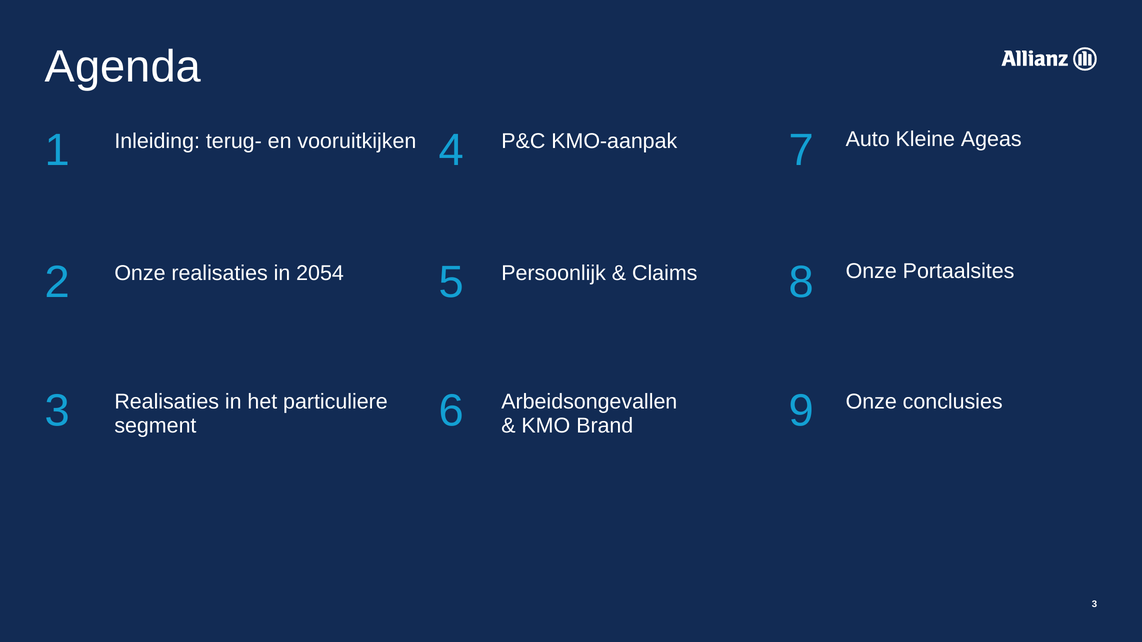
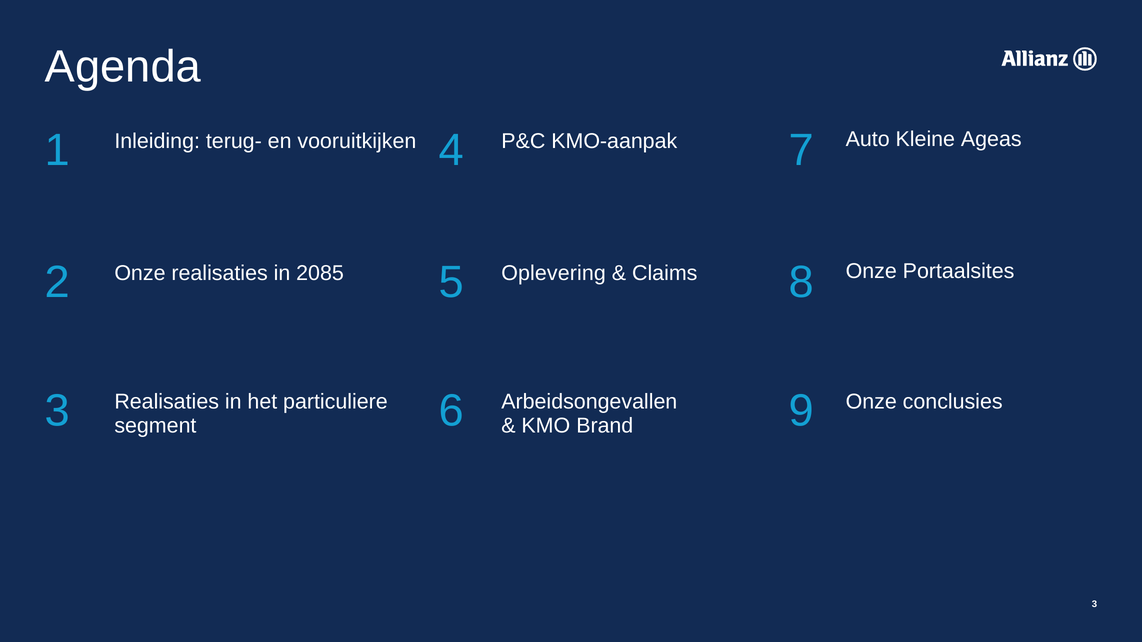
2054: 2054 -> 2085 (320, 273)
Persoonlijk: Persoonlijk -> Oplevering (554, 273)
